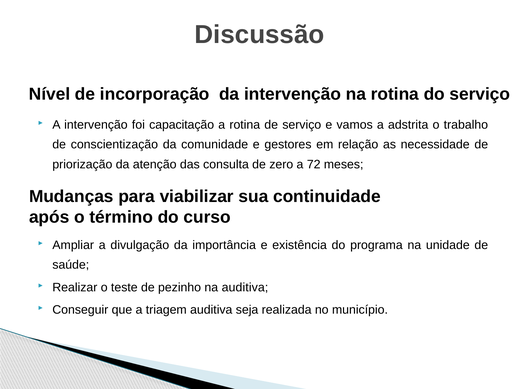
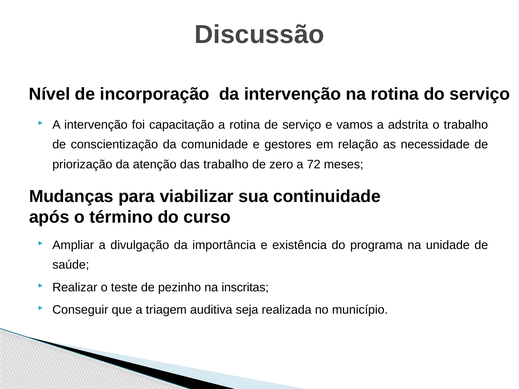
das consulta: consulta -> trabalho (226, 164)
na auditiva: auditiva -> inscritas (245, 288)
